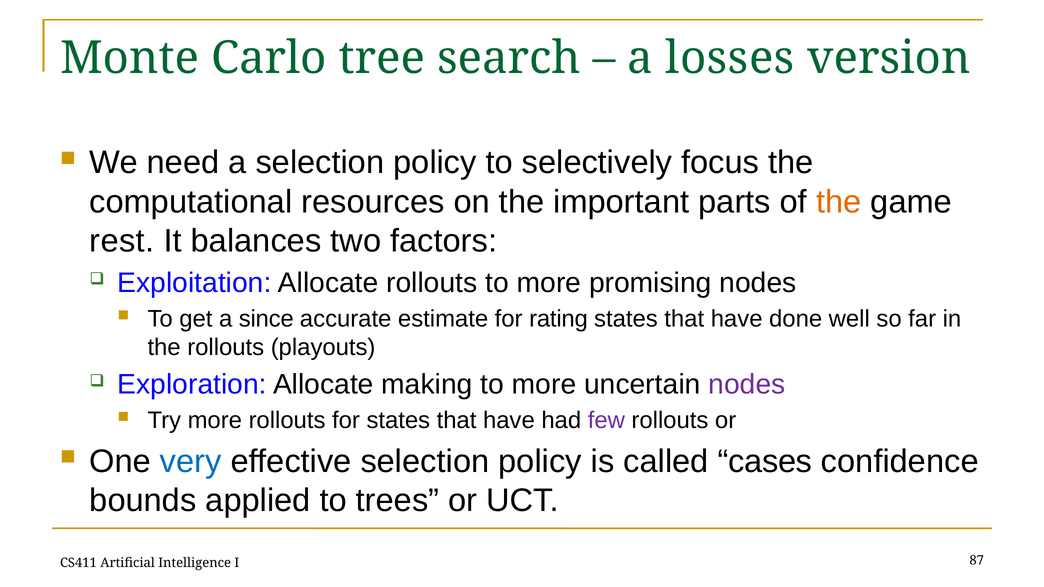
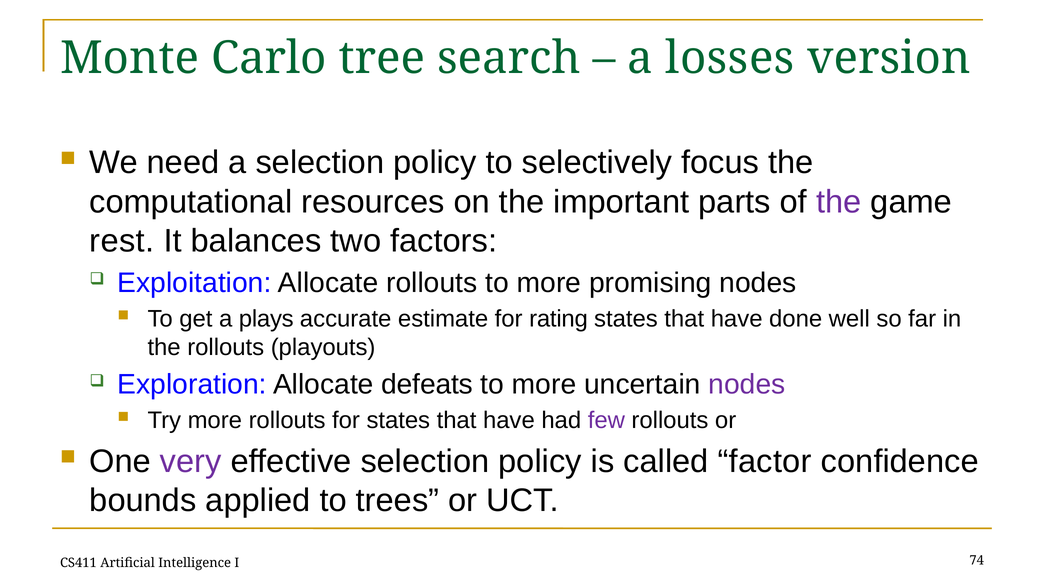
the colour: orange -> purple (839, 202)
since: since -> plays (266, 319)
making: making -> defeats (427, 385)
very colour: blue -> purple (191, 462)
cases: cases -> factor (765, 462)
87: 87 -> 74 (977, 561)
